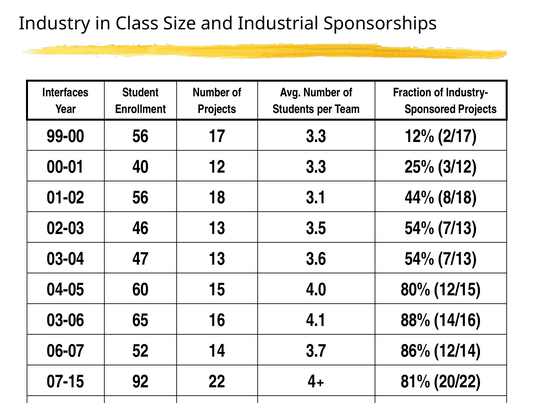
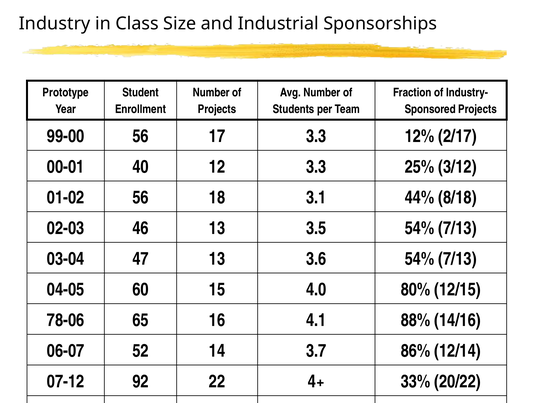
Interfaces: Interfaces -> Prototype (66, 93)
03-06: 03-06 -> 78-06 (66, 321)
07-15: 07-15 -> 07-12 (66, 382)
81%: 81% -> 33% (415, 382)
